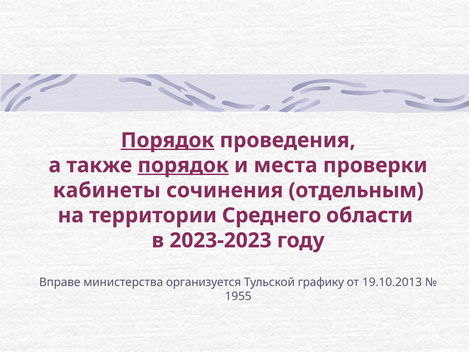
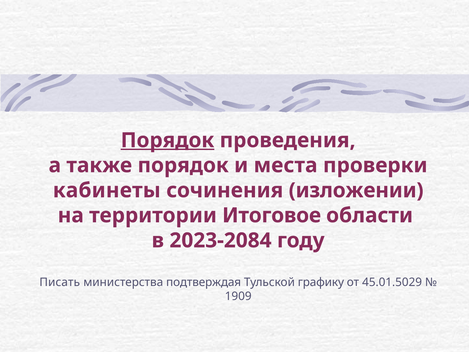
порядок underline: present -> none (183, 165)
отдельным: отдельным -> изложении (356, 190)
Среднего: Среднего -> Итоговое (272, 215)
2023-2023: 2023-2023 -> 2023-2084 (221, 240)
Вправе: Вправе -> Писать (60, 282)
организуется: организуется -> подтверждая (204, 282)
19.10.2013: 19.10.2013 -> 45.01.5029 (392, 282)
1955: 1955 -> 1909 (238, 296)
